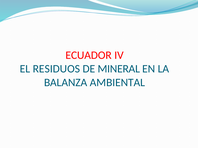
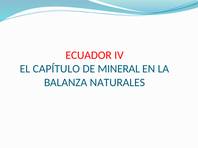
RESIDUOS: RESIDUOS -> CAPÍTULO (56, 69)
AMBIENTAL: AMBIENTAL -> NATURALES (117, 83)
